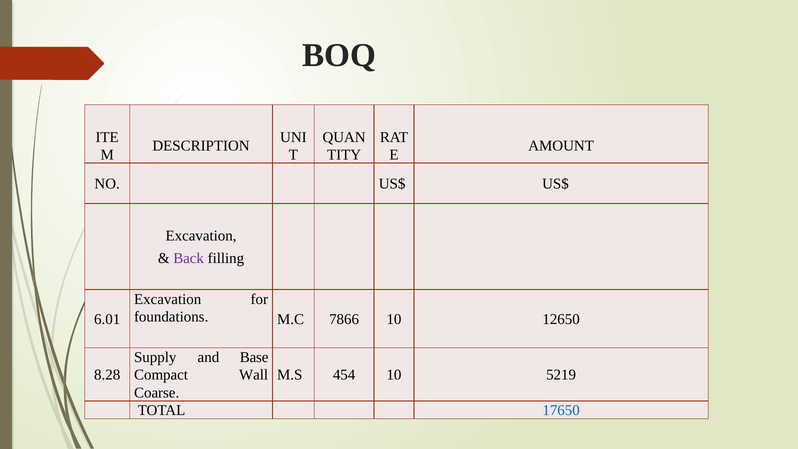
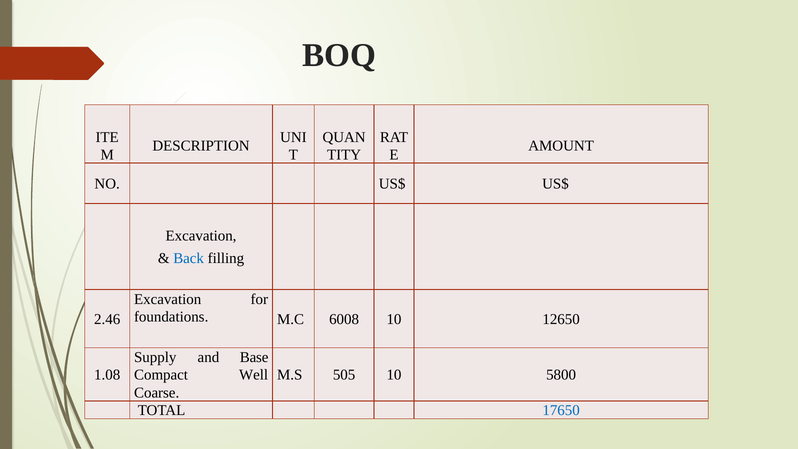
Back colour: purple -> blue (189, 259)
7866: 7866 -> 6008 (344, 319)
6.01: 6.01 -> 2.46 (107, 319)
8.28: 8.28 -> 1.08 (107, 375)
Wall: Wall -> Well (254, 375)
454: 454 -> 505 (344, 375)
5219: 5219 -> 5800 (561, 375)
